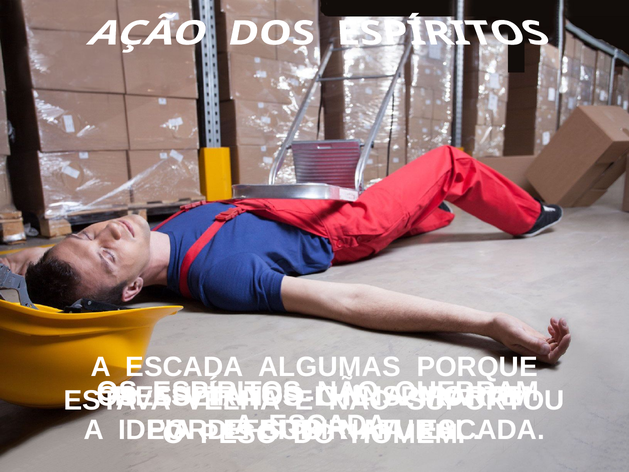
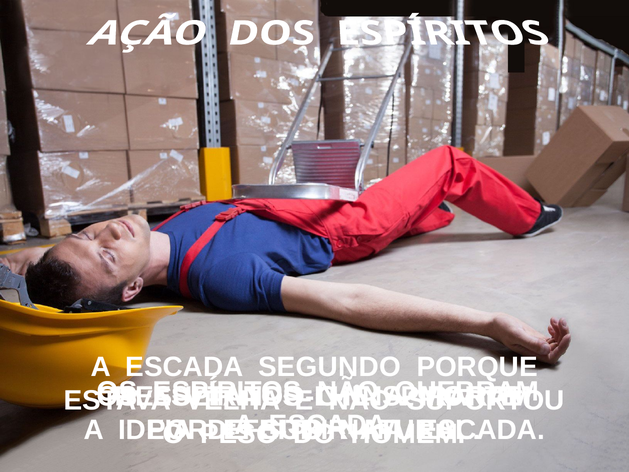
ALGUMAS: ALGUMAS -> SEGUNDO (329, 367)
